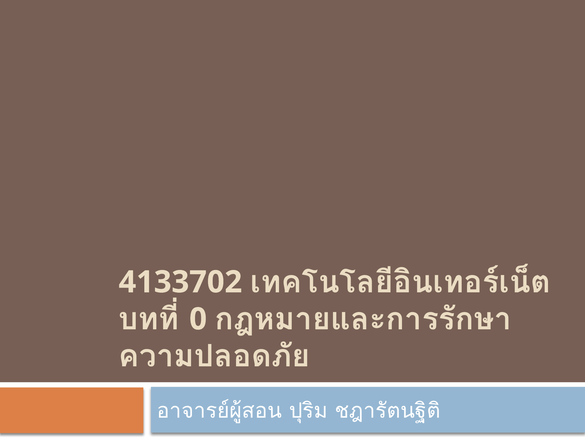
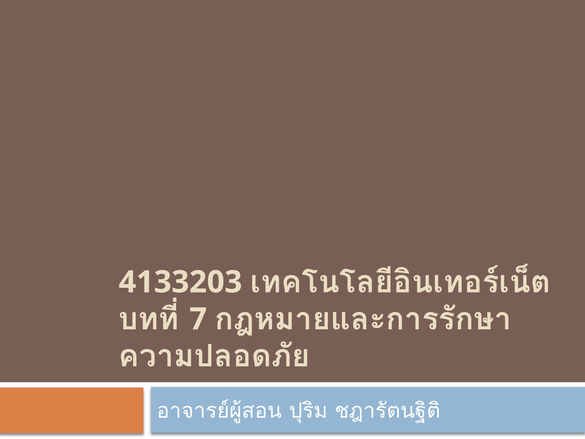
4133702: 4133702 -> 4133203 (180, 282)
0: 0 -> 7 (198, 319)
